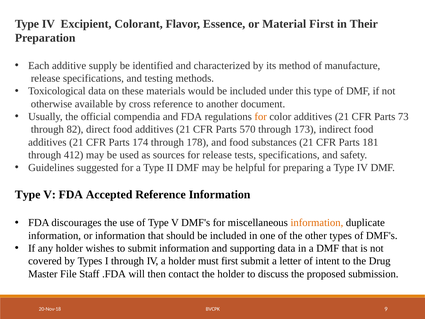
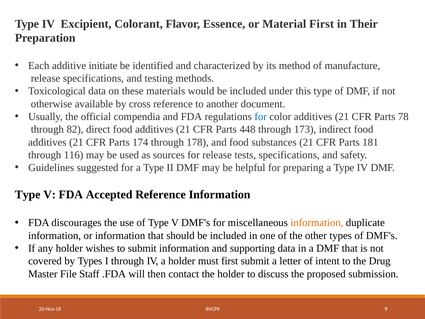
supply: supply -> initiate (103, 66)
for colour: orange -> blue (261, 117)
73: 73 -> 78 (403, 117)
570: 570 -> 448 (248, 129)
412: 412 -> 116 (74, 155)
